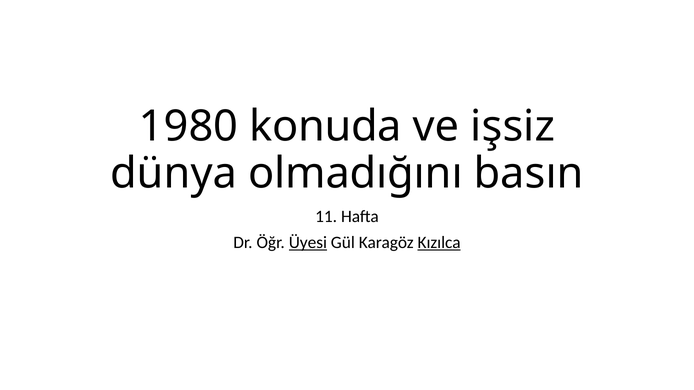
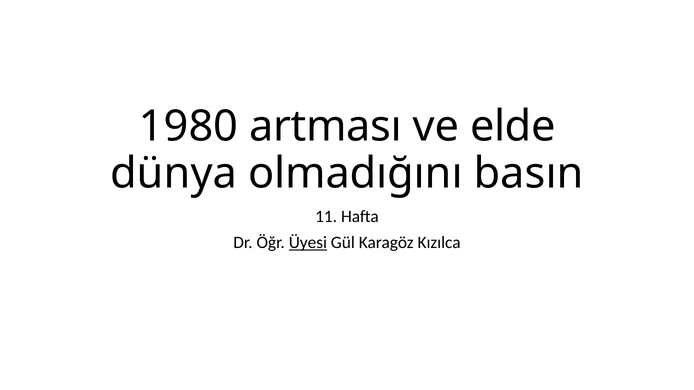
konuda: konuda -> artması (326, 127)
işsiz: işsiz -> elde (513, 127)
Kızılca underline: present -> none (439, 243)
